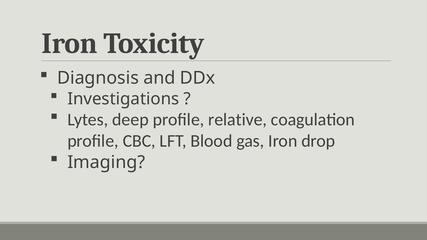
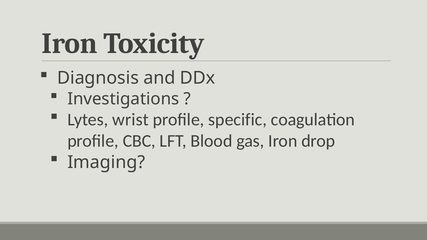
deep: deep -> wrist (130, 120)
relative: relative -> specific (238, 120)
